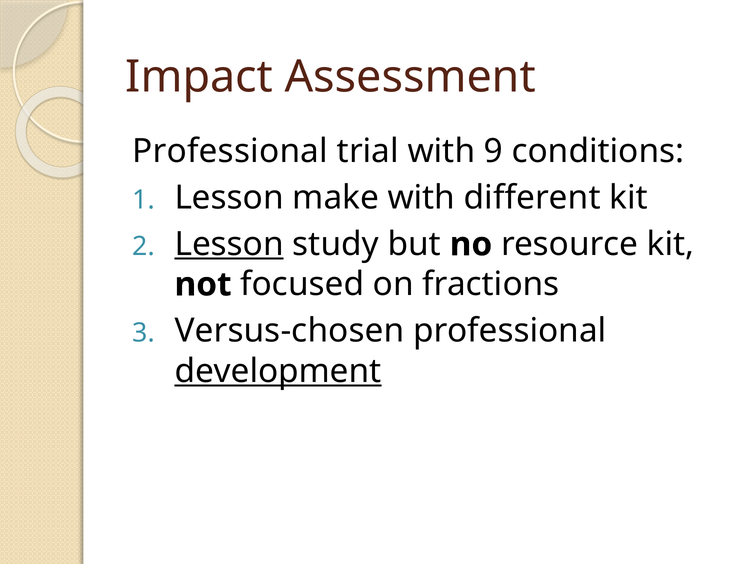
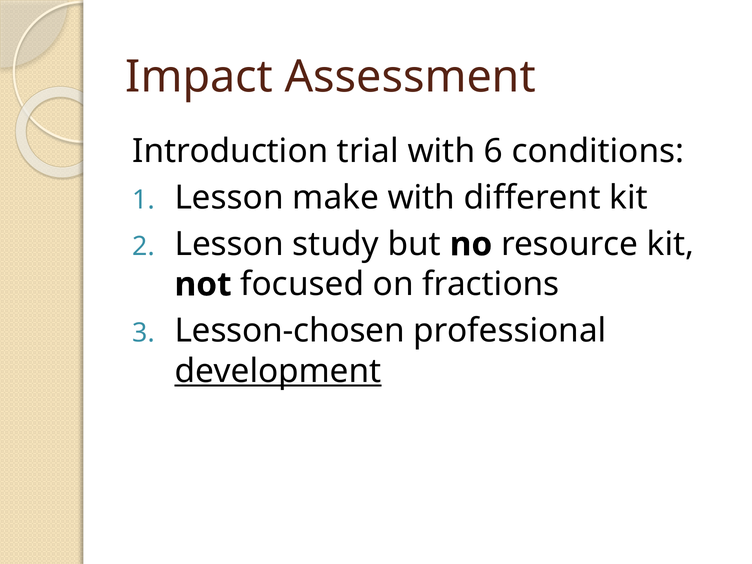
Professional: Professional -> Introduction (230, 151)
9: 9 -> 6 (493, 151)
Lesson underline: present -> none (229, 244)
Versus-chosen: Versus-chosen -> Lesson-chosen (290, 331)
